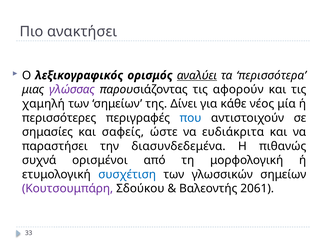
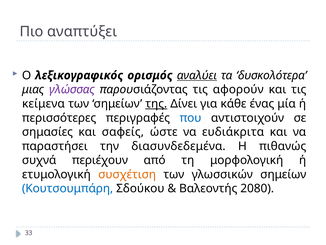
ανακτήσει: ανακτήσει -> αναπτύξει (82, 31)
περισσότερα: περισσότερα -> δυσκολότερα (271, 75)
χαμηλή: χαμηλή -> κείμενα (43, 104)
της underline: none -> present (156, 104)
νέος: νέος -> ένας (262, 104)
ορισμένοι: ορισμένοι -> περιέχουν (100, 160)
συσχέτιση colour: blue -> orange (127, 174)
Κουτσουμπάρη colour: purple -> blue (68, 188)
2061: 2061 -> 2080 (257, 188)
